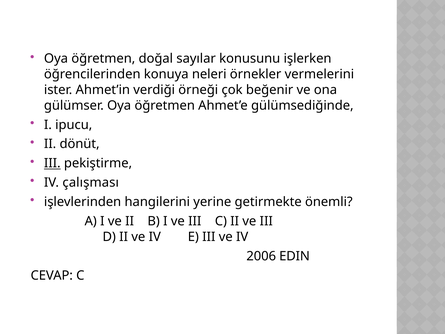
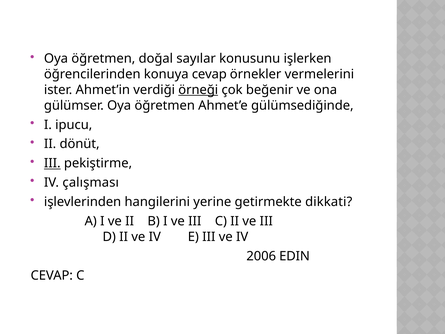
konuya neleri: neleri -> cevap (209, 74)
örneği underline: none -> present (198, 90)
önemli: önemli -> dikkati (329, 202)
